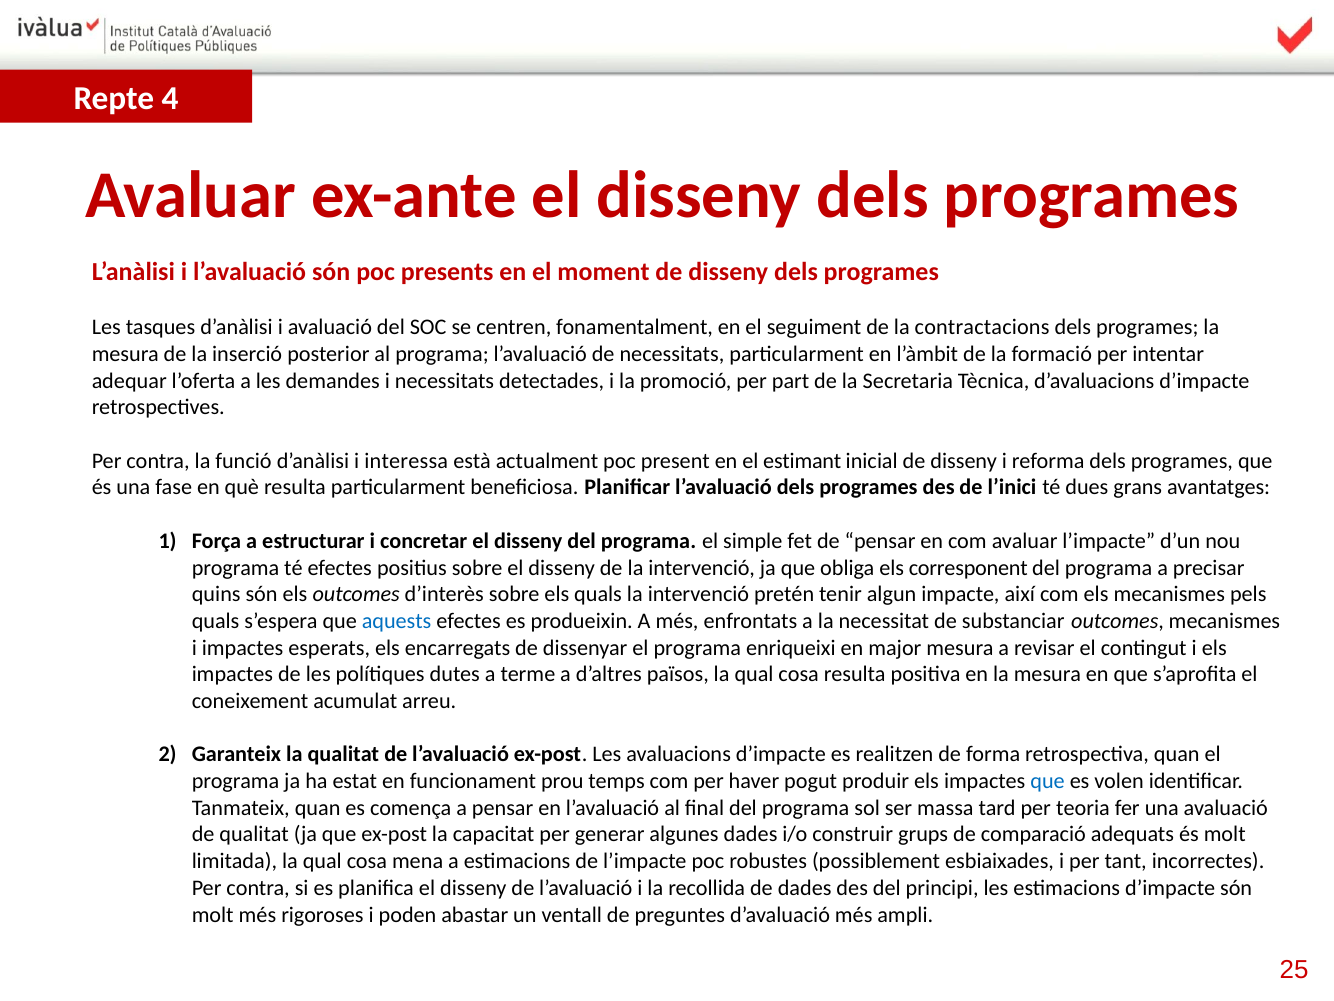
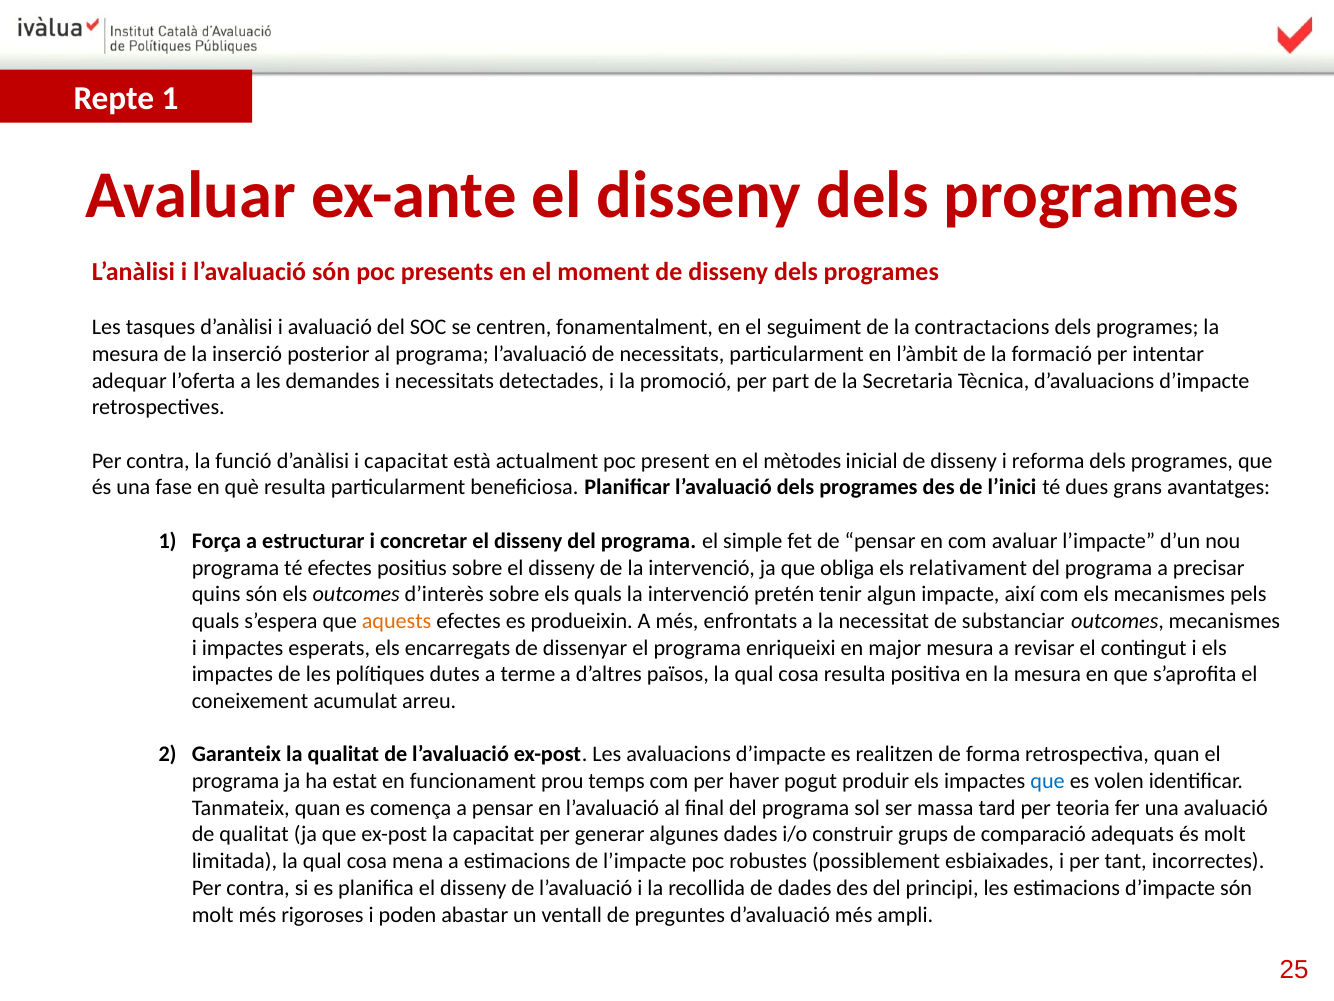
Repte 4: 4 -> 1 (170, 98)
i interessa: interessa -> capacitat (406, 461)
estimant: estimant -> mètodes (802, 461)
corresponent: corresponent -> relativament (968, 567)
aquests colour: blue -> orange (397, 621)
